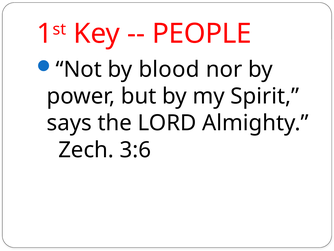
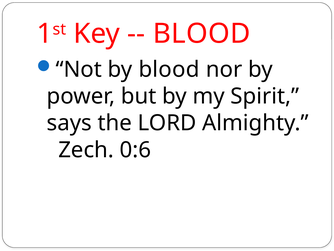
PEOPLE: PEOPLE -> BLOOD (202, 34)
3:6: 3:6 -> 0:6 (135, 150)
